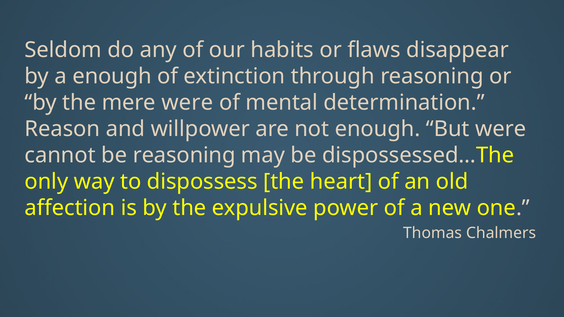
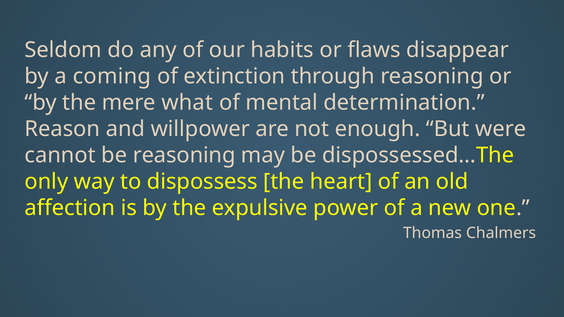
a enough: enough -> coming (112, 76)
mere were: were -> what (187, 103)
